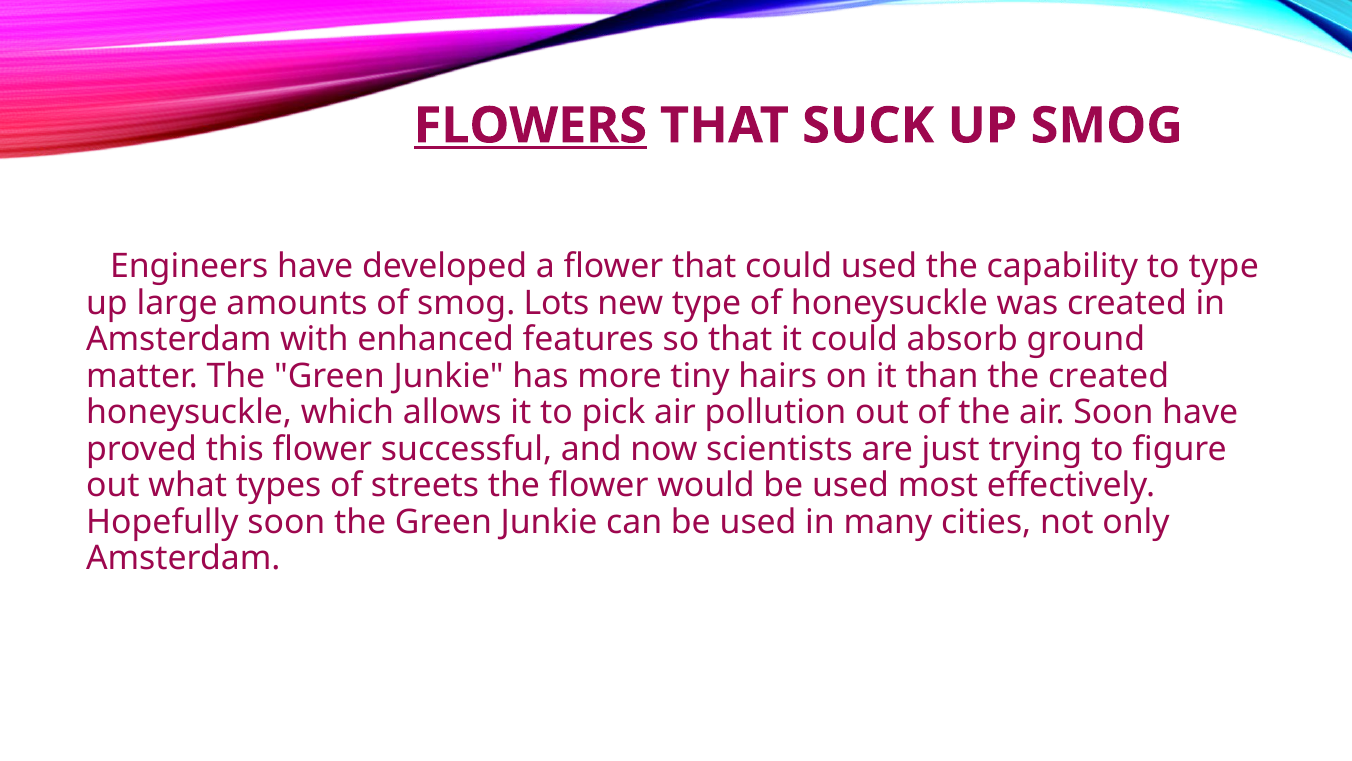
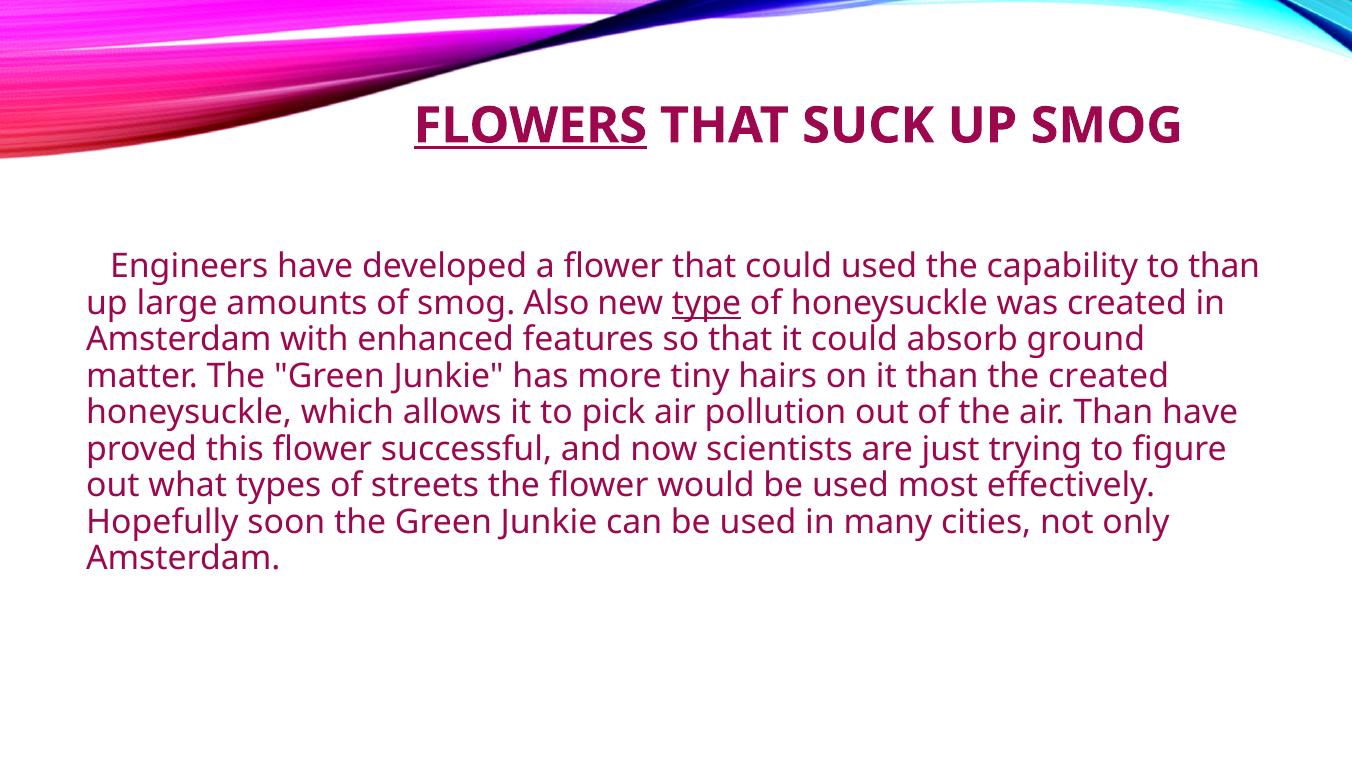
to type: type -> than (1224, 266)
Lots: Lots -> Also (556, 303)
type underline: none -> present (707, 303)
air Soon: Soon -> Than (1113, 412)
